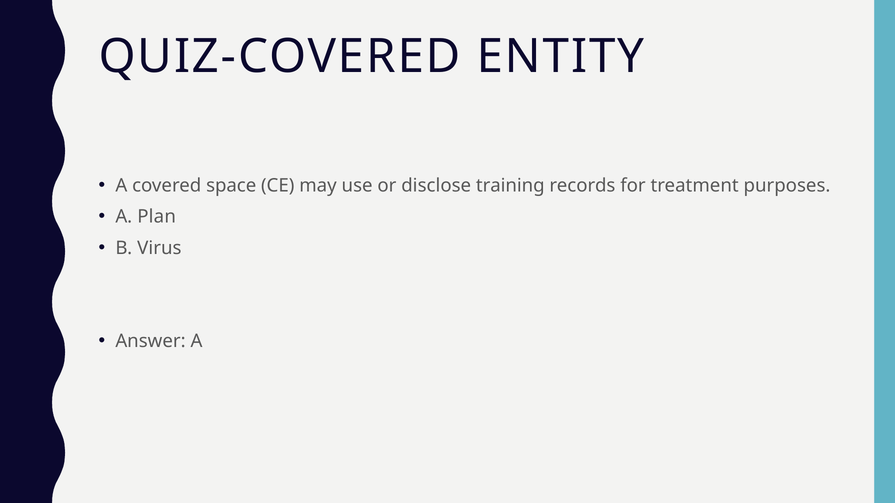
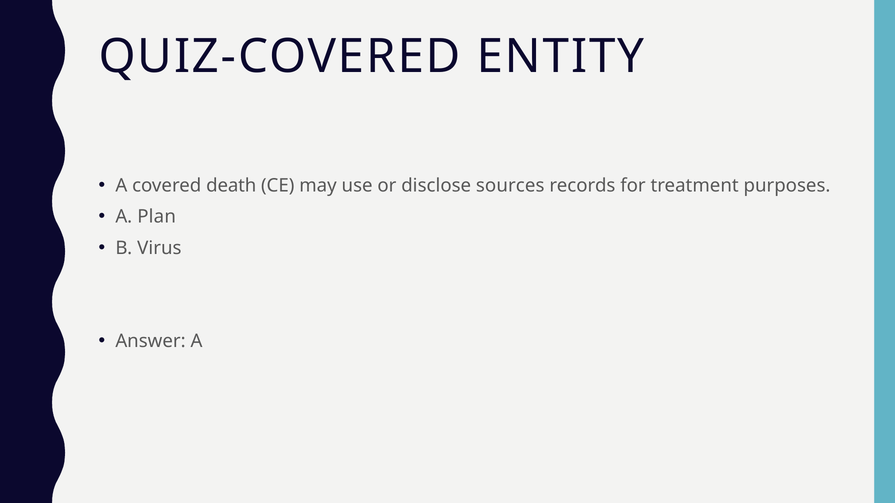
space: space -> death (231, 186)
training: training -> sources (510, 186)
